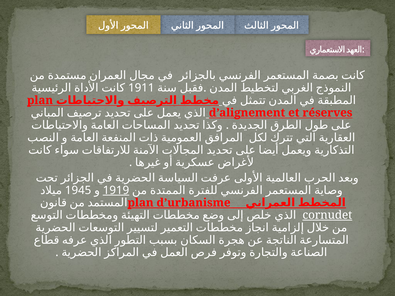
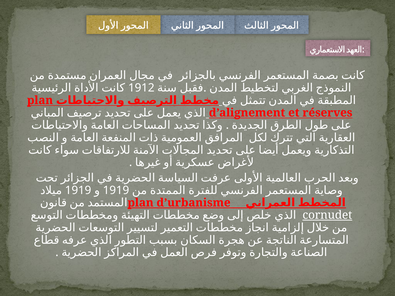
1911: 1911 -> 1912 (141, 88)
1945: 1945 -> 1919 (78, 190)
1919 underline: present -> none (116, 190)
